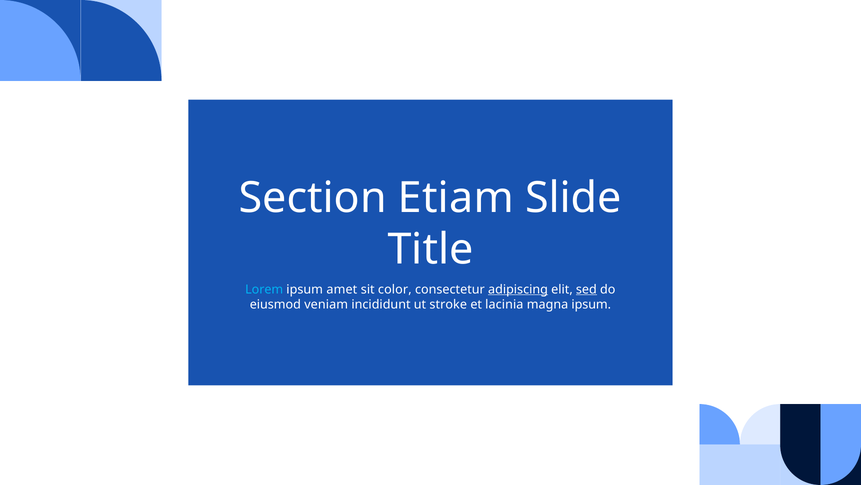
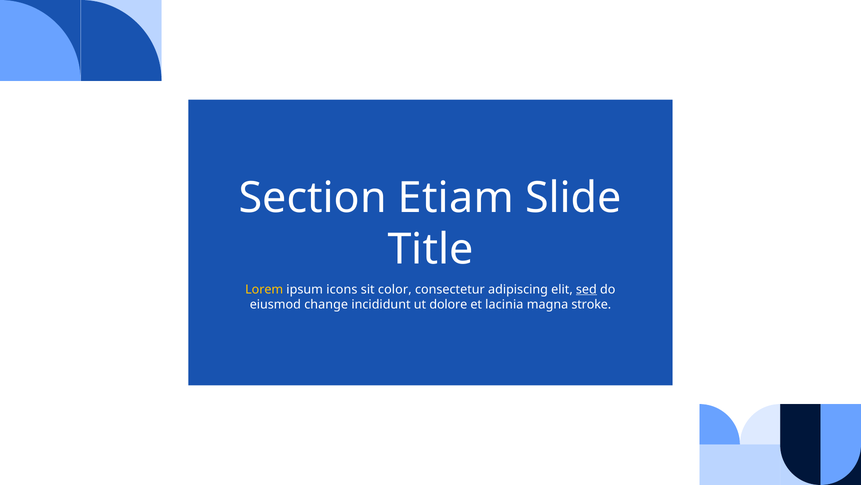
Lorem colour: light blue -> yellow (264, 289)
amet: amet -> icons (342, 289)
adipiscing underline: present -> none (518, 289)
veniam: veniam -> change (326, 304)
stroke: stroke -> dolore (448, 304)
magna ipsum: ipsum -> stroke (591, 304)
